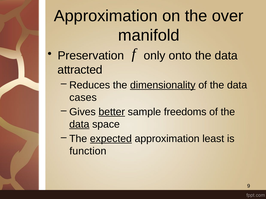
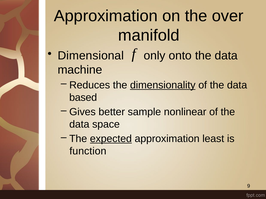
Preservation: Preservation -> Dimensional (91, 56)
attracted: attracted -> machine (80, 70)
cases: cases -> based (83, 98)
better underline: present -> none (112, 112)
freedoms: freedoms -> nonlinear (185, 112)
data underline: present -> none (79, 125)
